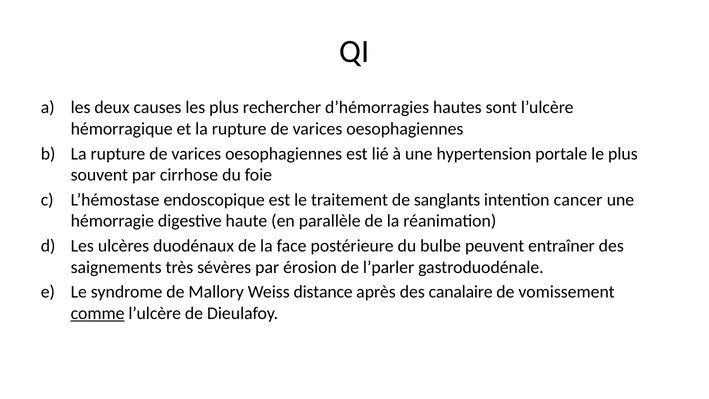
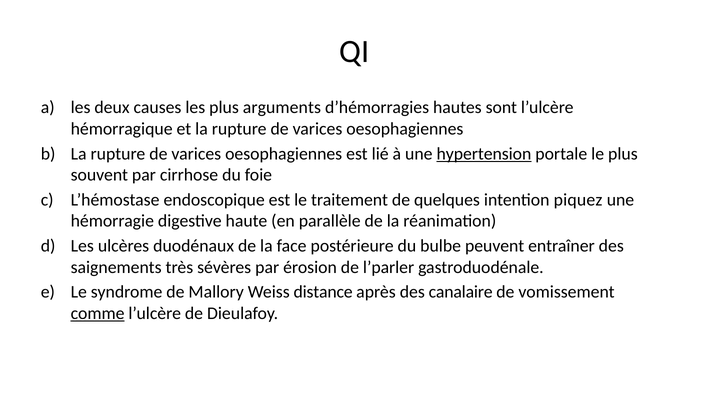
rechercher: rechercher -> arguments (282, 108)
hypertension underline: none -> present (484, 154)
sanglants: sanglants -> quelques (447, 200)
cancer: cancer -> piquez (578, 200)
